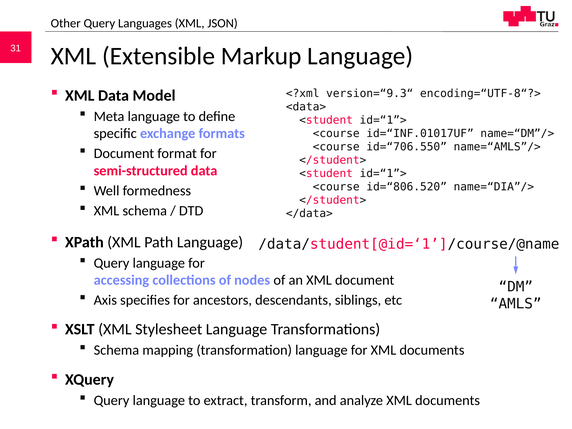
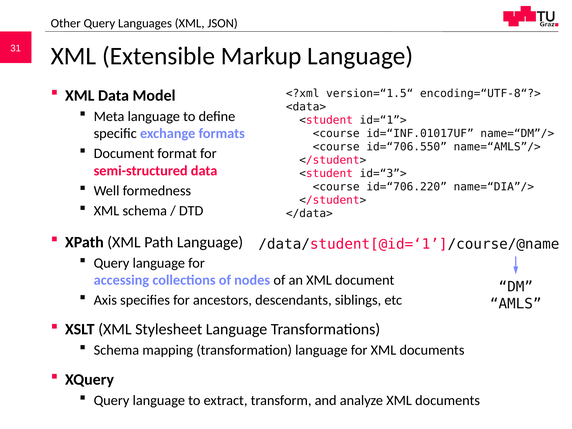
version=“9.3“: version=“9.3“ -> version=“1.5“ (370, 93)
id=“1”>: id=“1”> -> id=“3”> (383, 174)
id=“806.520: id=“806.520 -> id=“706.220 (407, 187)
